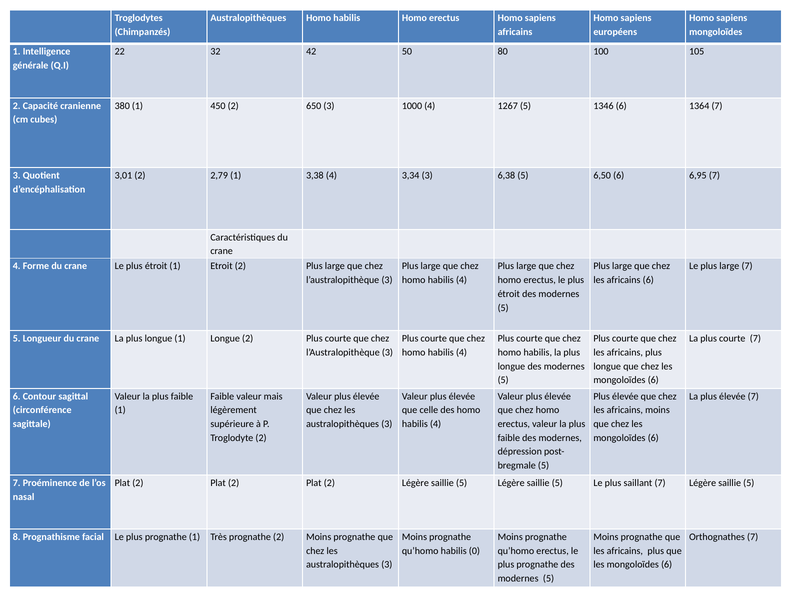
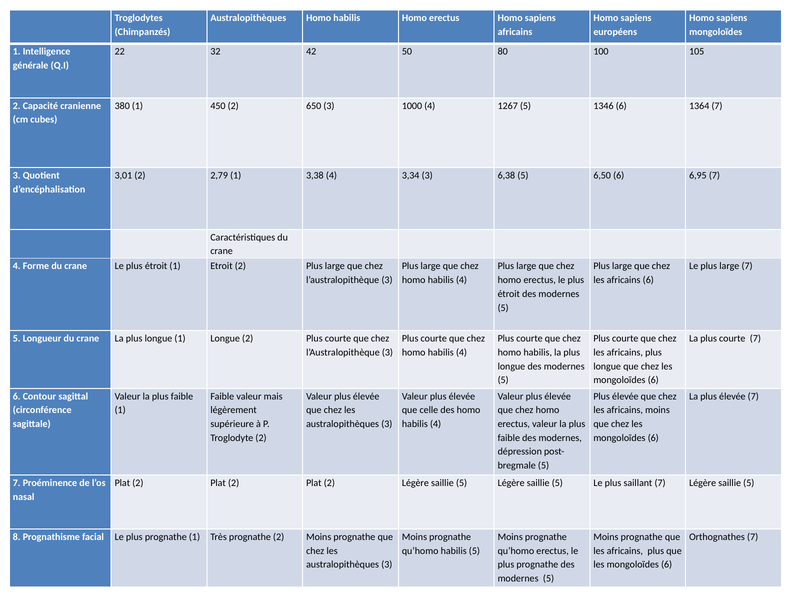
habilis 0: 0 -> 5 (474, 551)
